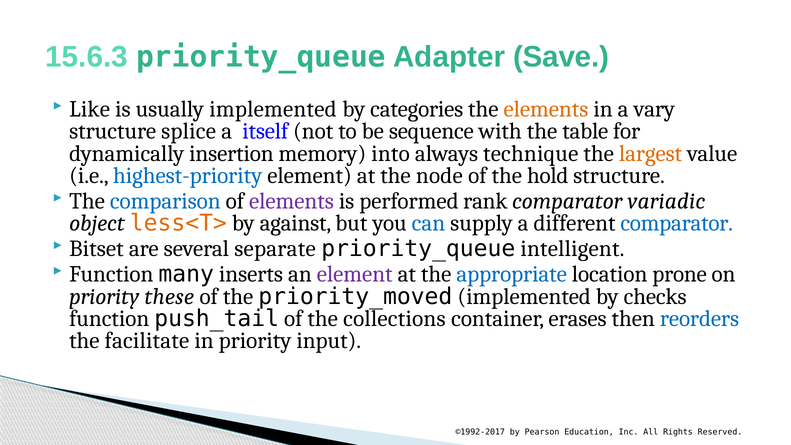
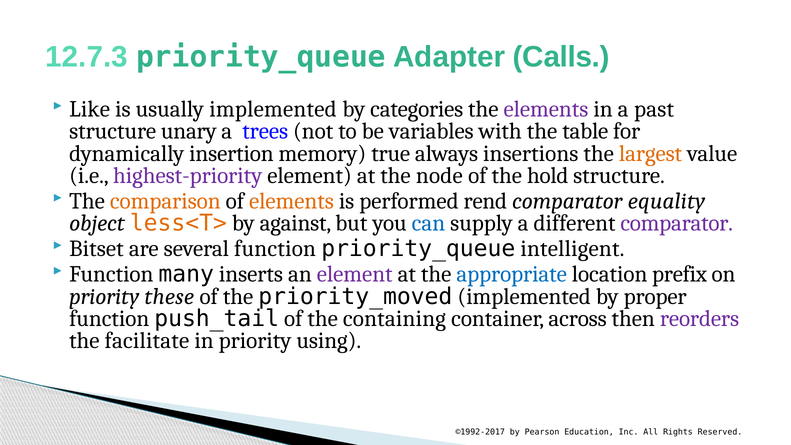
15.6.3: 15.6.3 -> 12.7.3 (87, 57)
Save: Save -> Calls (561, 57)
elements colour: orange -> purple (546, 109)
vary: vary -> past (654, 109)
splice: splice -> unary (189, 131)
itself: itself -> trees (265, 131)
sequence: sequence -> variables (431, 131)
into: into -> true (391, 153)
technique: technique -> insertions (531, 153)
highest-priority colour: blue -> purple (188, 176)
comparison colour: blue -> orange (165, 201)
elements colour: purple -> orange (291, 201)
rank: rank -> rend (485, 201)
variadic: variadic -> equality (666, 201)
comparator colour: blue -> purple (677, 223)
several separate: separate -> function (275, 249)
prone: prone -> prefix (680, 274)
checks: checks -> proper (655, 296)
collections: collections -> containing (394, 319)
erases: erases -> across (578, 319)
reorders colour: blue -> purple (699, 319)
input: input -> using (329, 341)
